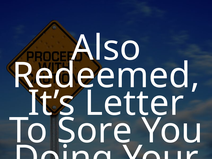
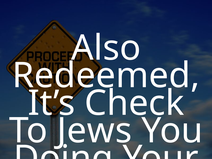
Letter: Letter -> Check (134, 103)
Sore: Sore -> Jews (94, 131)
